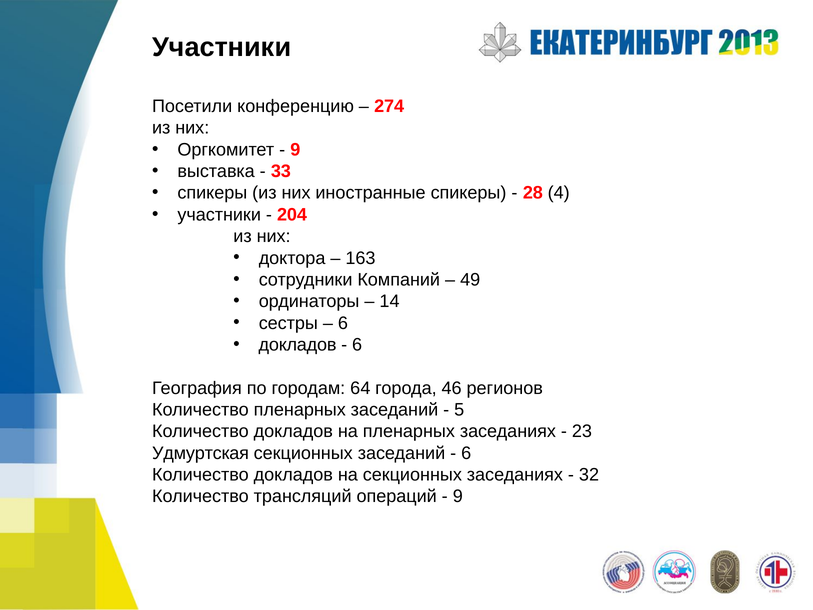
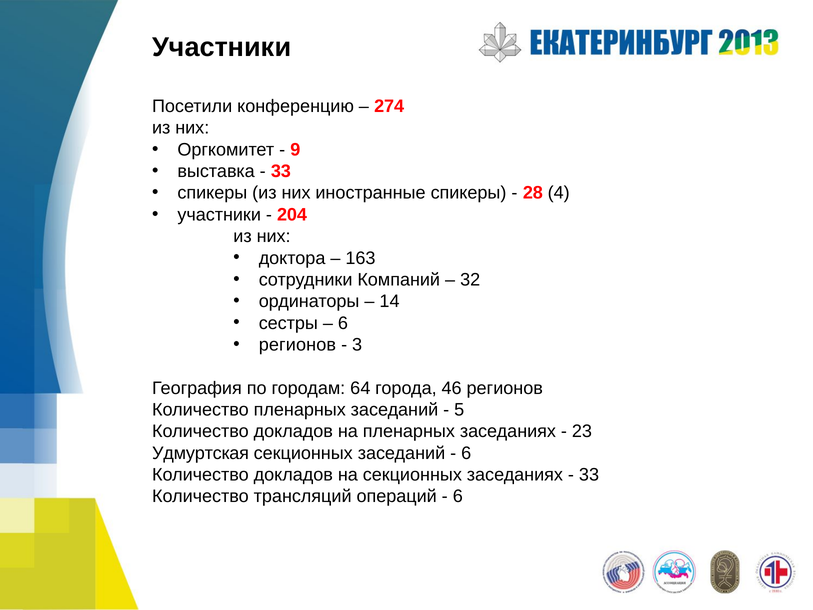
49: 49 -> 32 (470, 280)
докладов: докладов -> регионов (297, 345)
6: 6 -> 3 (357, 345)
32: 32 -> 33 (589, 475)
9: 9 -> 6 (458, 496)
